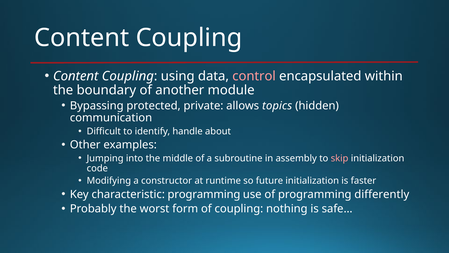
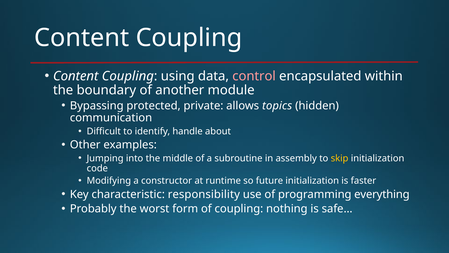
skip colour: pink -> yellow (340, 158)
characteristic programming: programming -> responsibility (204, 194)
differently: differently -> everything (382, 194)
